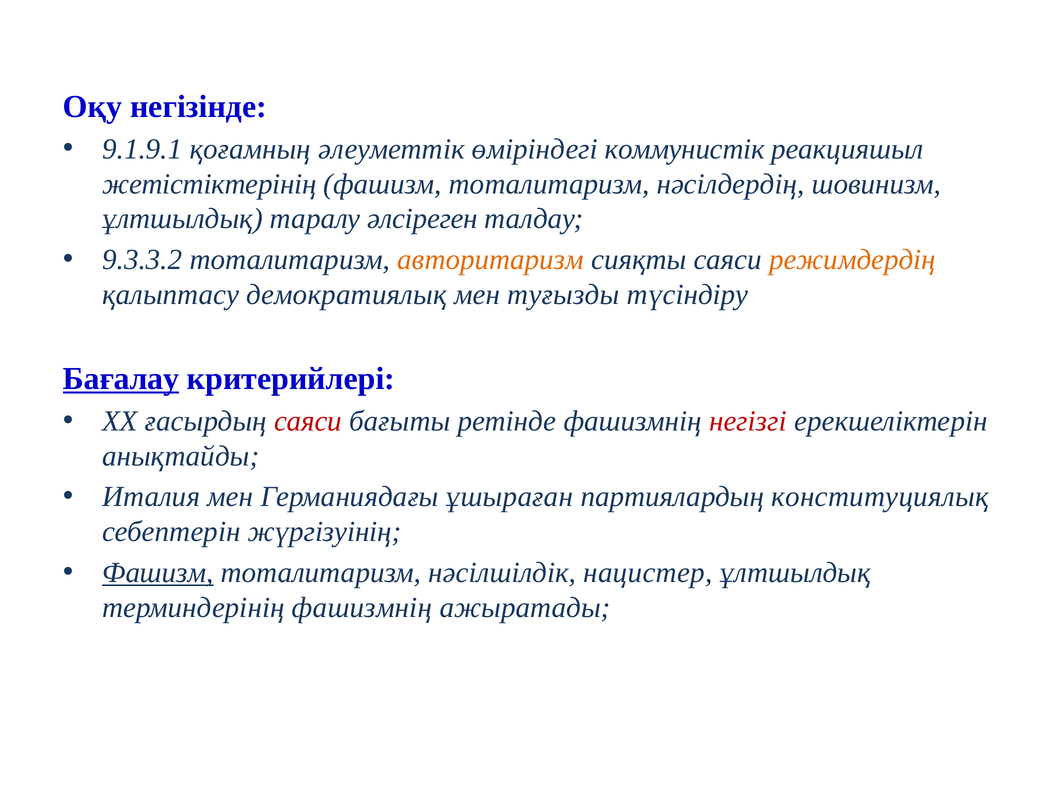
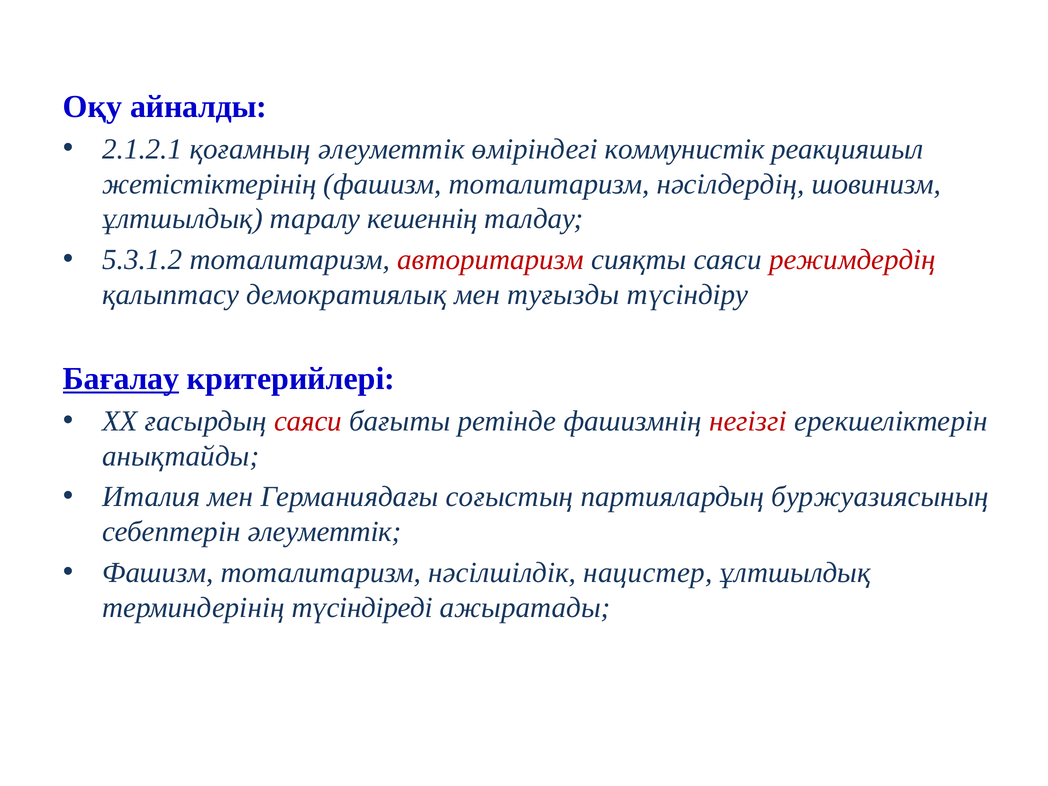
негізінде: негізінде -> айналды (199, 107)
9.1.9.1: 9.1.9.1 -> 2.1.2.1 (142, 149)
әлсіреген: әлсіреген -> кешеннің (423, 219)
9.3.3.2: 9.3.3.2 -> 5.3.1.2 (142, 260)
авторитаризм colour: orange -> red (491, 260)
режимдердің colour: orange -> red (852, 260)
ұшыраған: ұшыраған -> соғыстың (510, 497)
конституциялық: конституциялық -> буржуазиясының (880, 497)
себептерін жүргізуінің: жүргізуінің -> әлеуметтік (325, 532)
Фашизм underline: present -> none (158, 573)
терминдерінің фашизмнің: фашизмнің -> түсіндіреді (362, 608)
